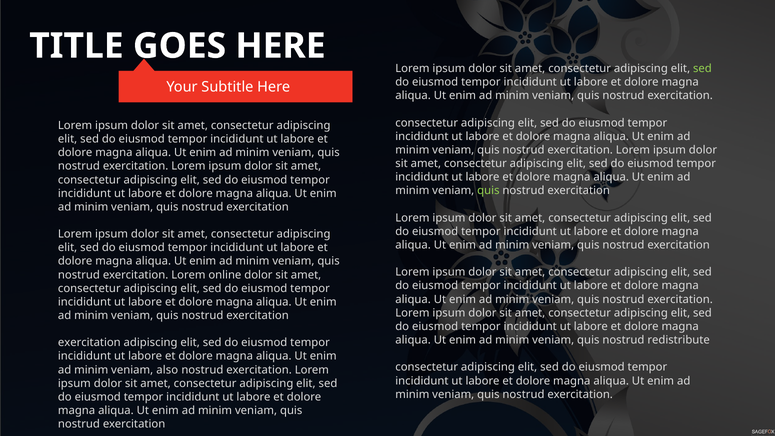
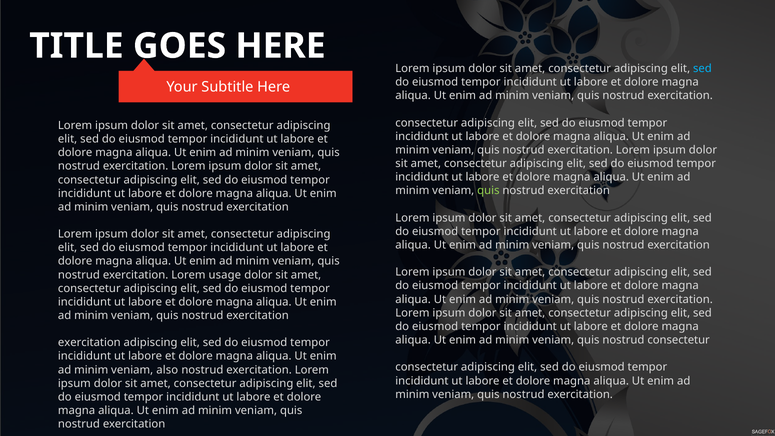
sed colour: light green -> light blue (702, 69)
online: online -> usage (225, 275)
nostrud redistribute: redistribute -> consectetur (679, 340)
